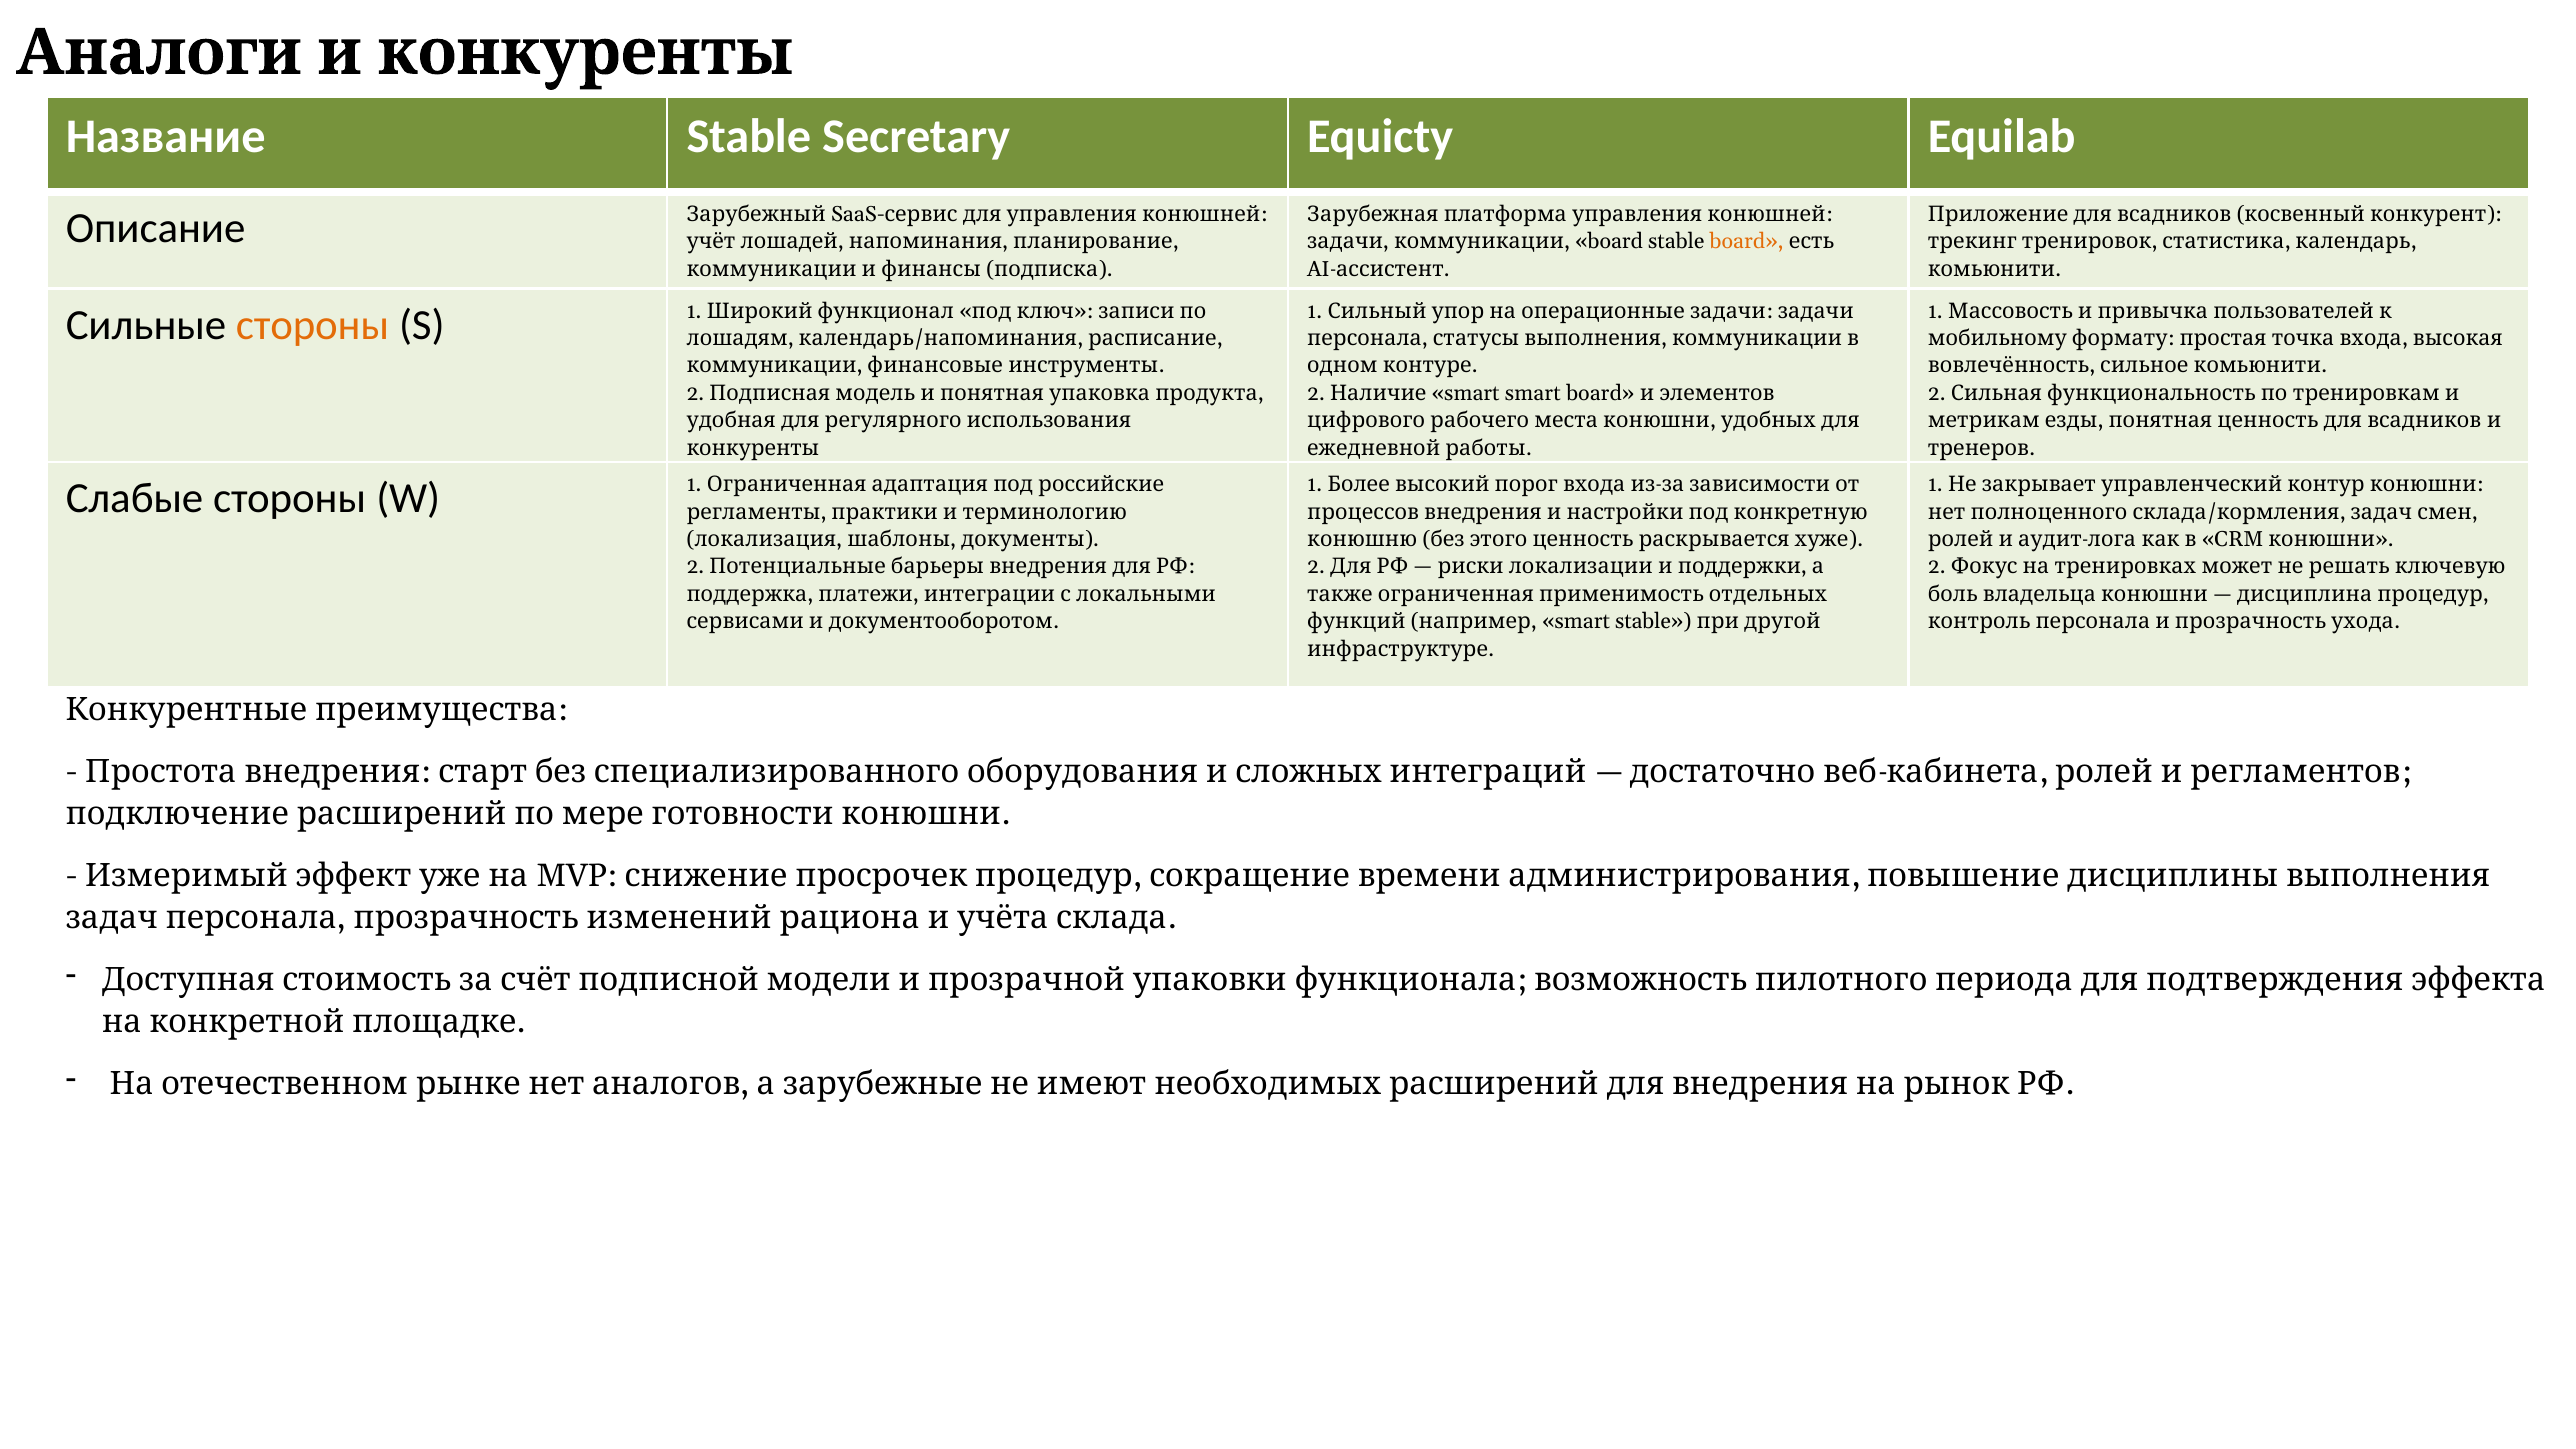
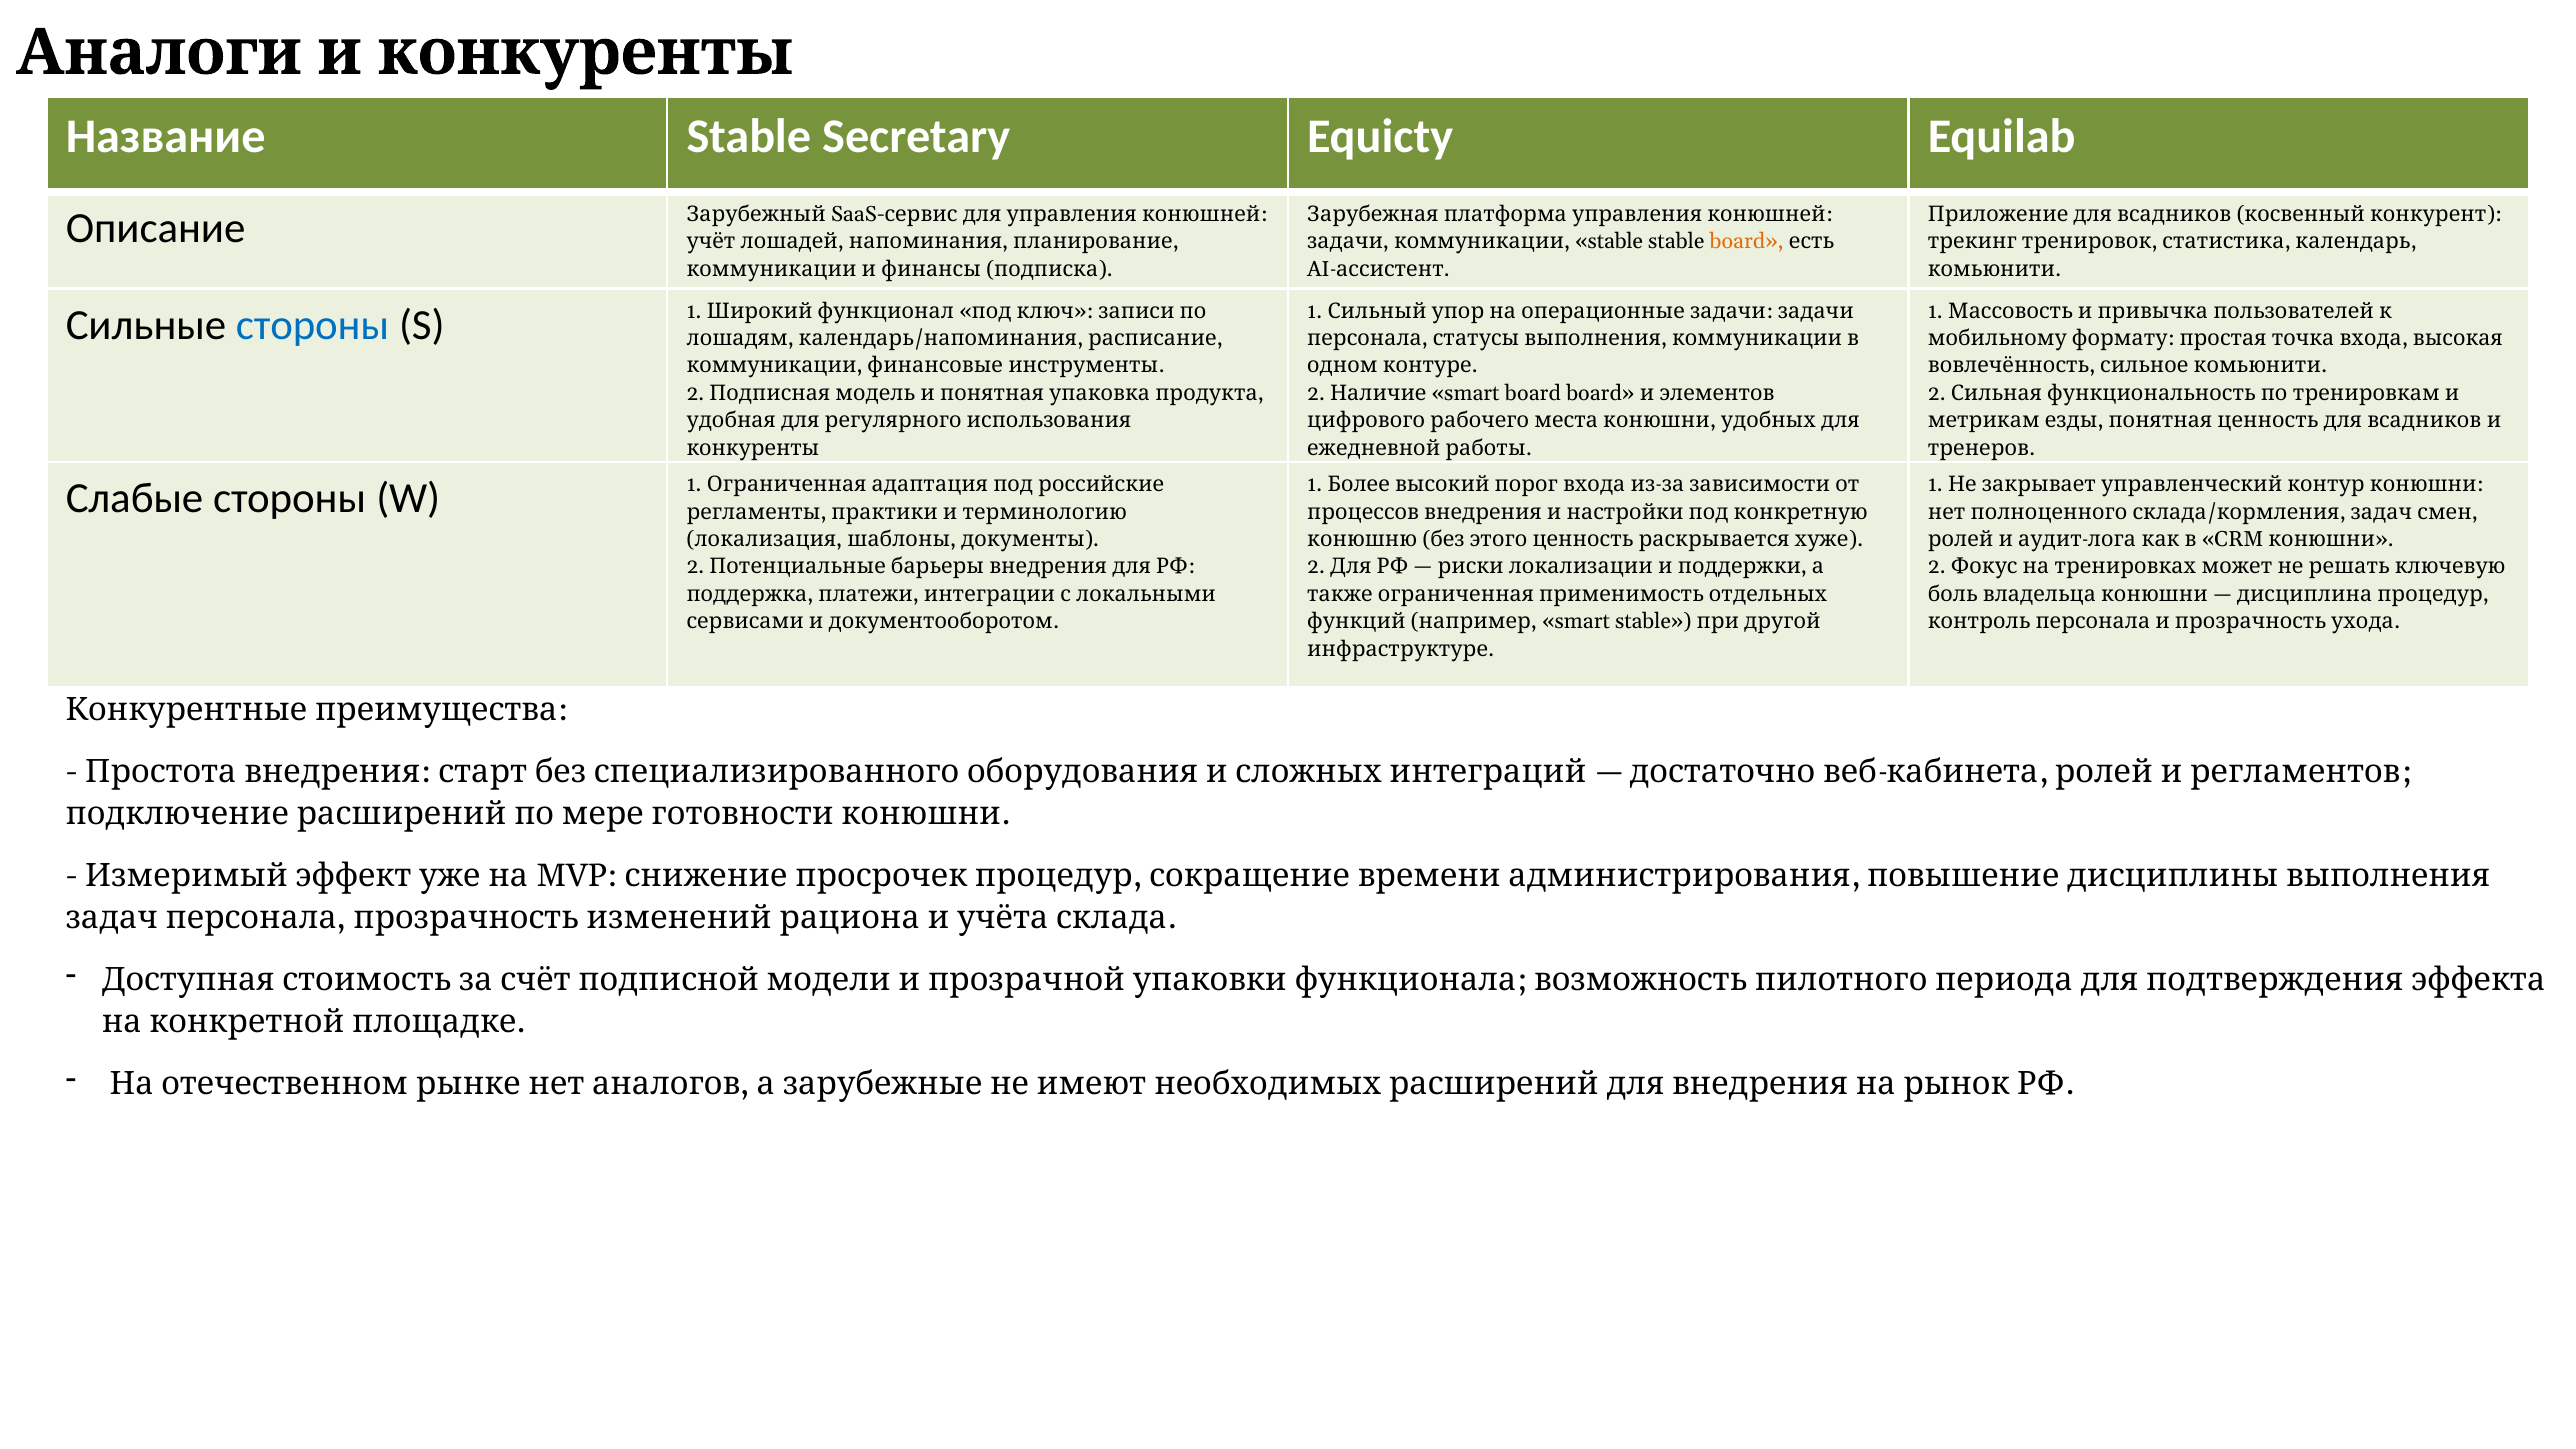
board: board -> stable (1609, 242)
стороны colour: orange -> blue (312, 325)
smart smart: smart -> board (1533, 393)
